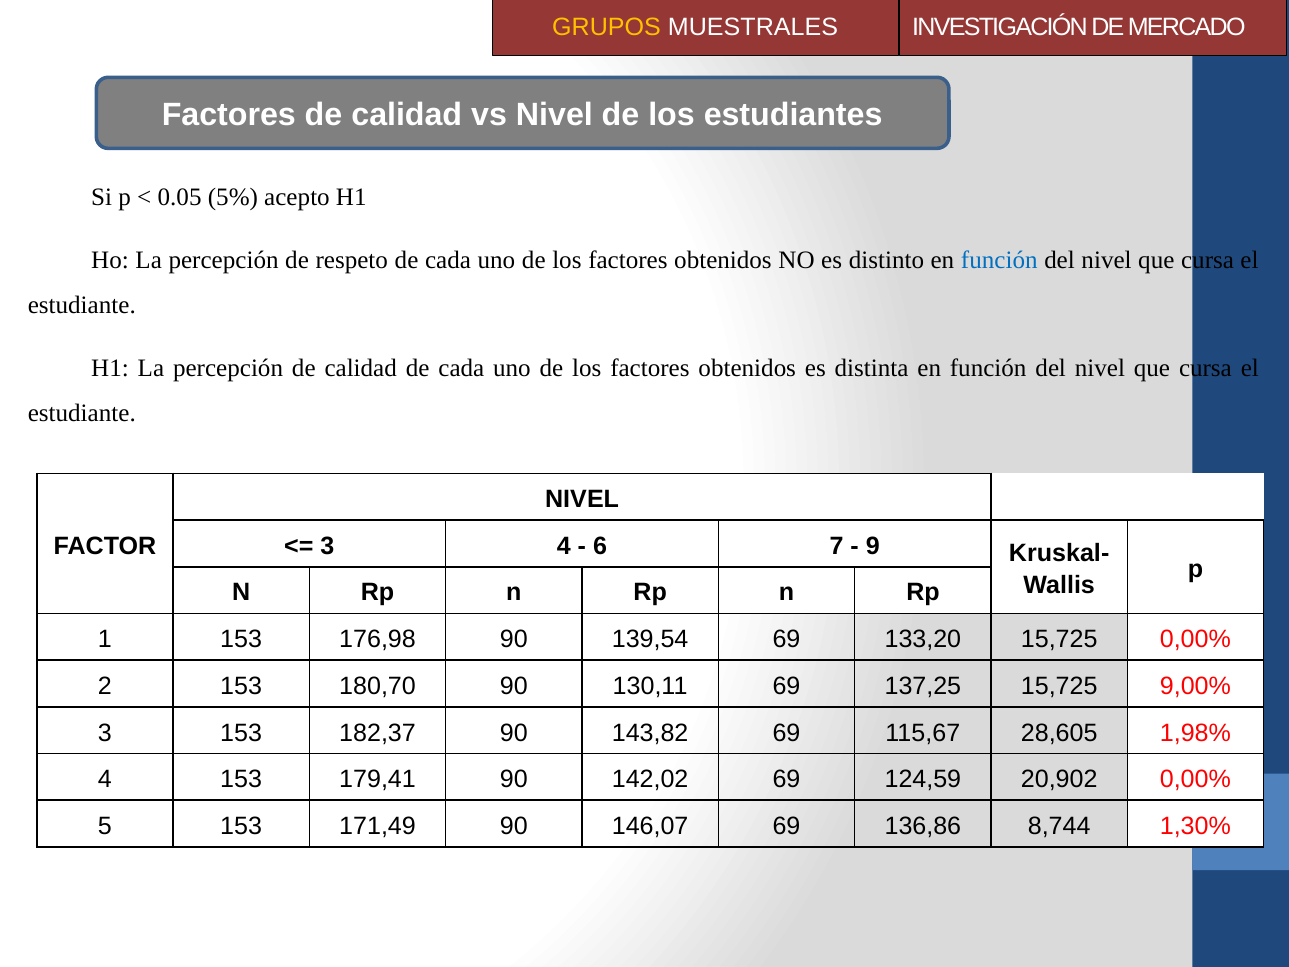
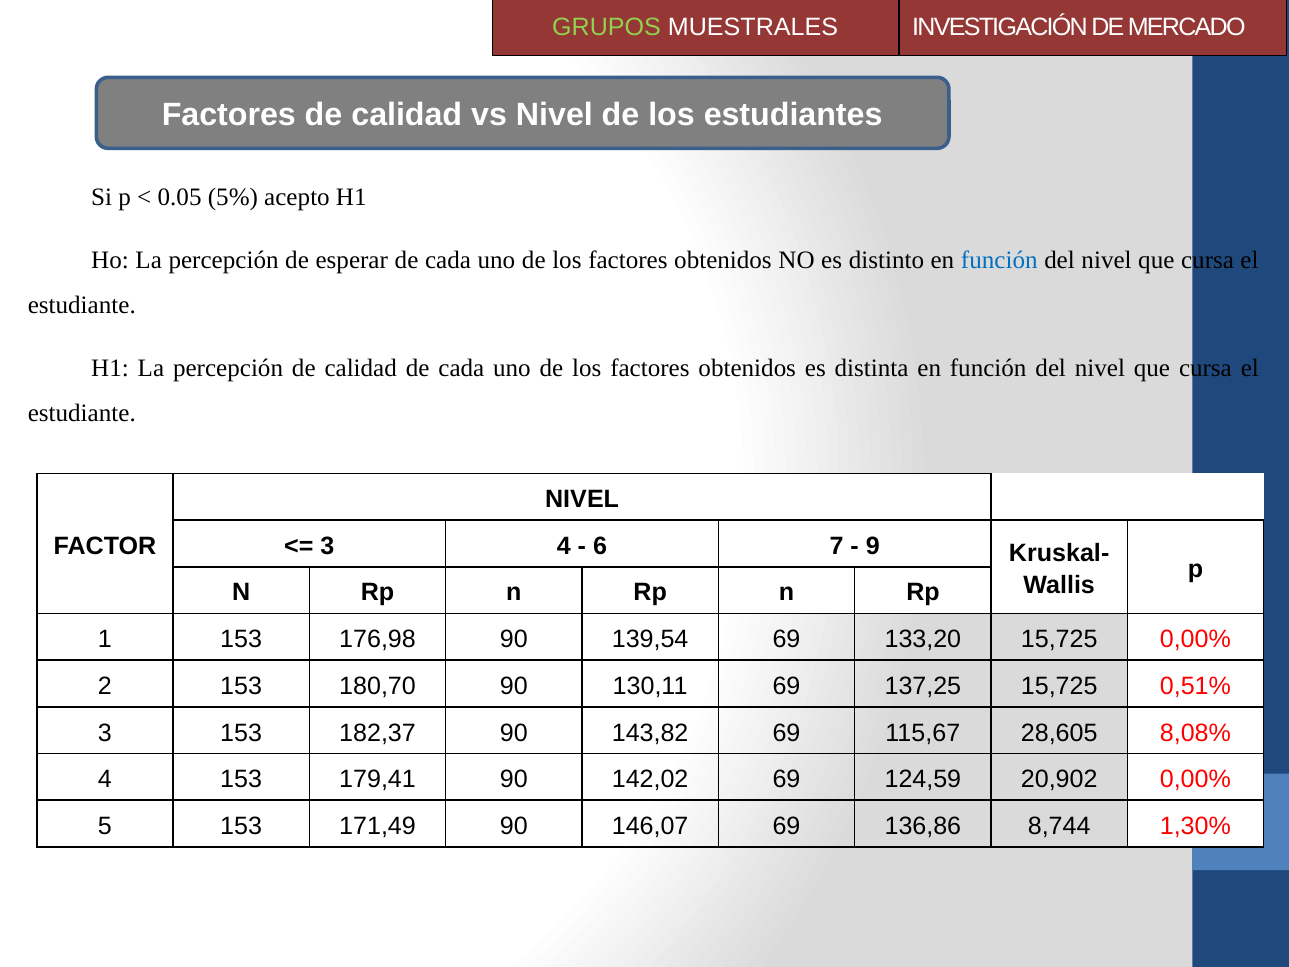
GRUPOS colour: yellow -> light green (607, 27)
respeto: respeto -> esperar (352, 260)
9,00%: 9,00% -> 0,51% (1195, 686)
1,98%: 1,98% -> 8,08% (1195, 733)
